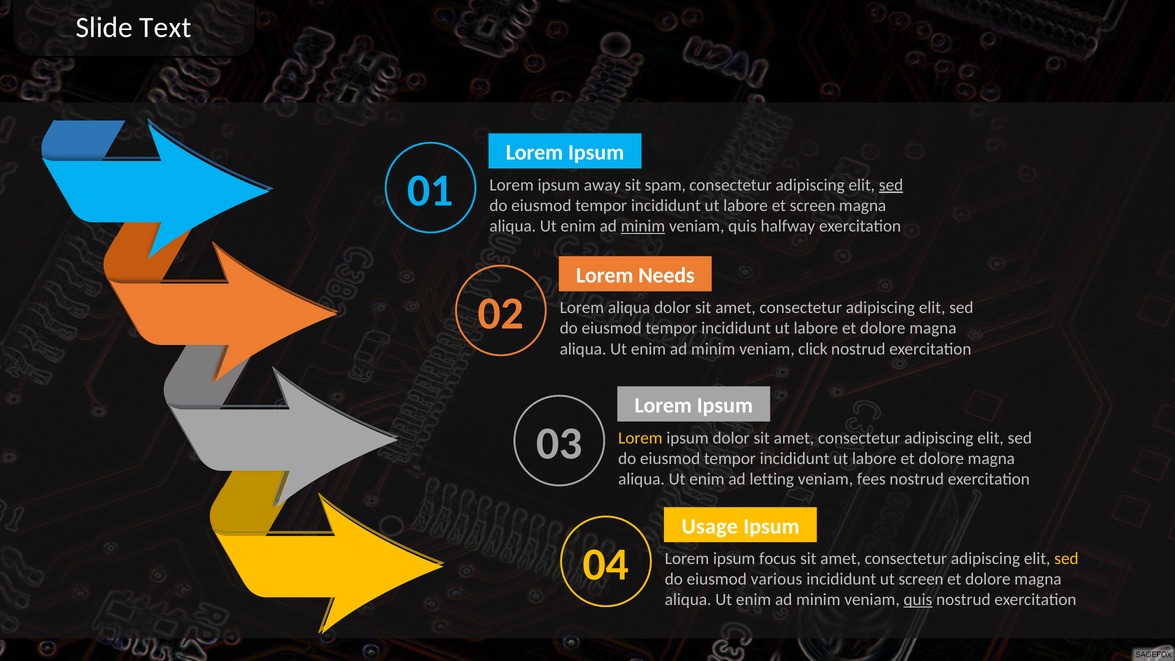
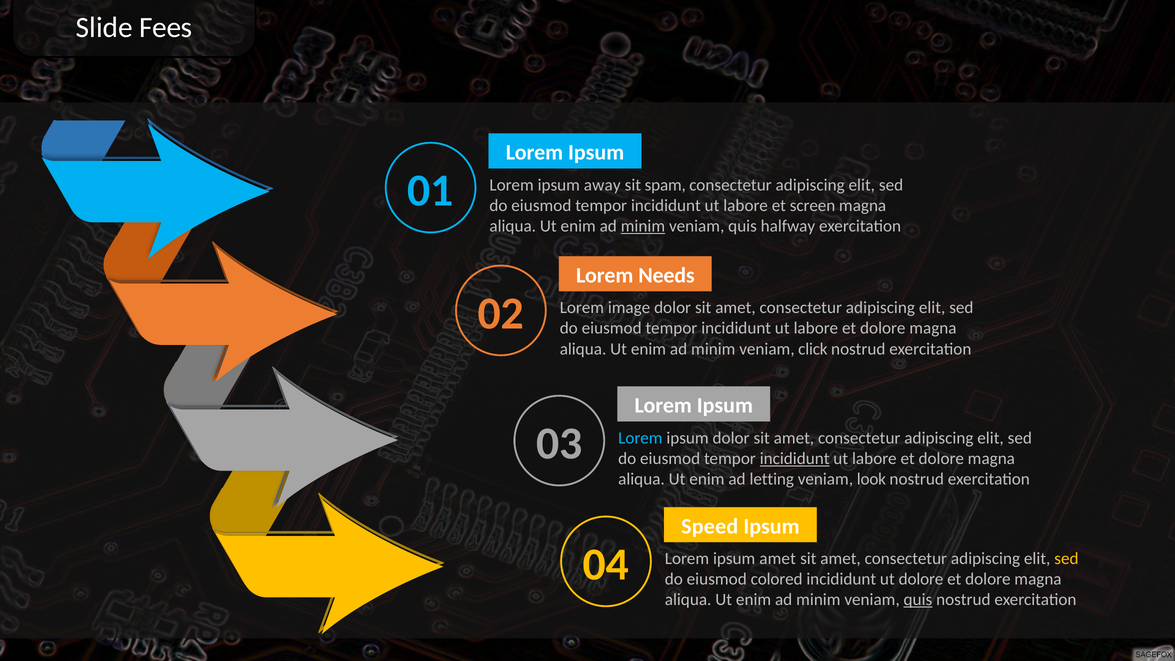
Text: Text -> Fees (166, 28)
sed underline: present -> none (891, 185)
Lorem aliqua: aliqua -> image (629, 308)
Lorem colour: yellow -> light blue (640, 438)
incididunt underline: none -> present (795, 458)
fees: fees -> look (871, 479)
Usage: Usage -> Speed (710, 526)
ipsum focus: focus -> amet (778, 559)
various: various -> colored (777, 579)
ut screen: screen -> dolore (921, 579)
